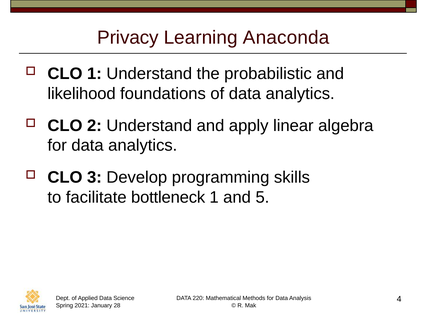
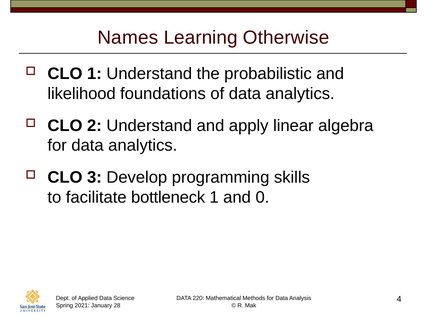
Privacy: Privacy -> Names (128, 38)
Anaconda: Anaconda -> Otherwise (286, 38)
5: 5 -> 0 (262, 197)
